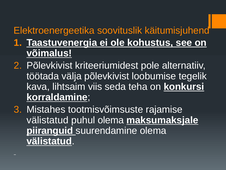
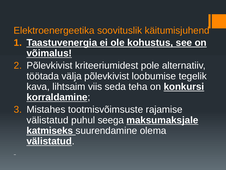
puhul olema: olema -> seega (111, 120)
piiranguid: piiranguid -> katmiseks (50, 130)
